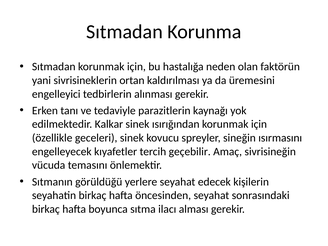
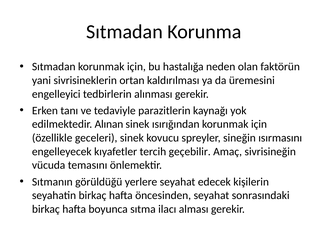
Kalkar: Kalkar -> Alınan (109, 124)
